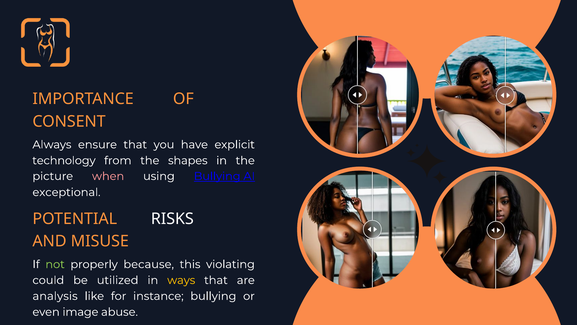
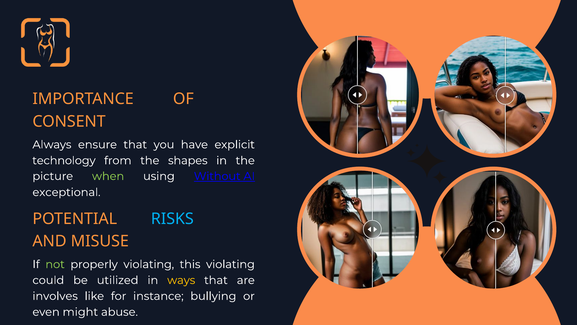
when colour: pink -> light green (108, 176)
using Bullying: Bullying -> Without (217, 176)
RISKS colour: white -> light blue (172, 218)
properly because: because -> violating (149, 264)
analysis: analysis -> involves (55, 296)
image: image -> might (80, 312)
